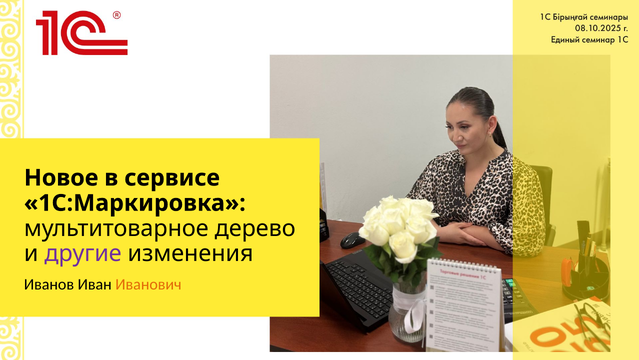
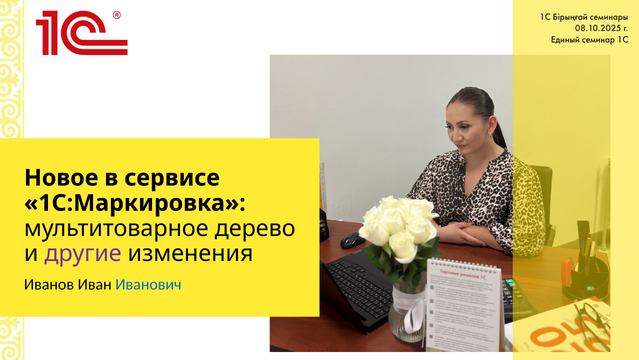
Иванович colour: orange -> blue (148, 284)
